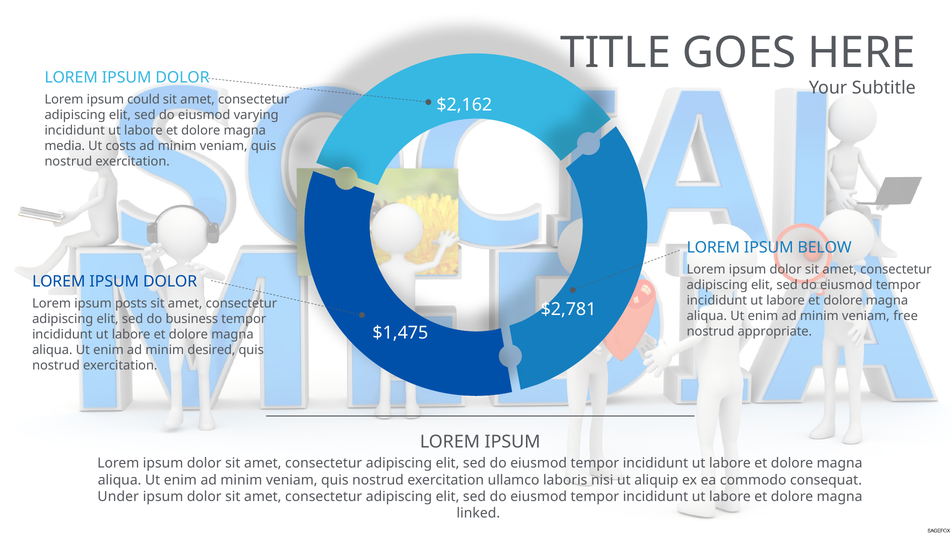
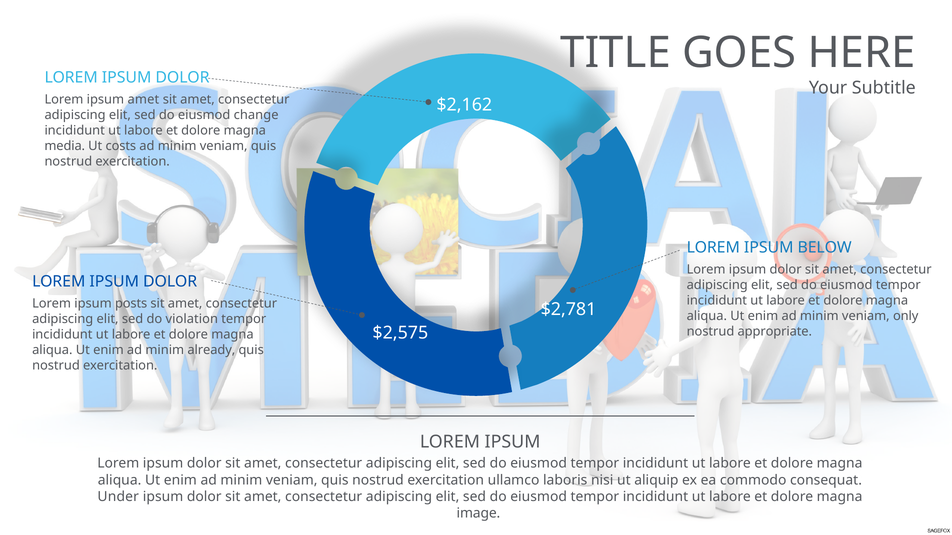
ipsum could: could -> amet (143, 100)
varying: varying -> change (256, 115)
free: free -> only (906, 316)
business: business -> violation (192, 319)
$1,475: $1,475 -> $2,575 (400, 333)
desired: desired -> already (211, 350)
linked: linked -> image (478, 514)
